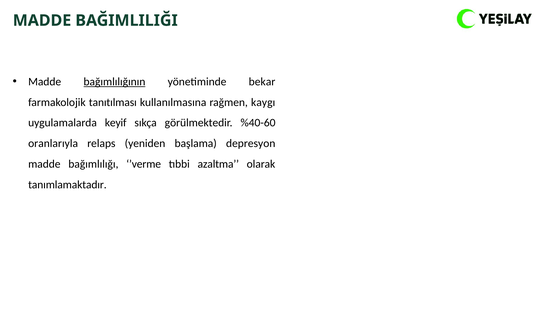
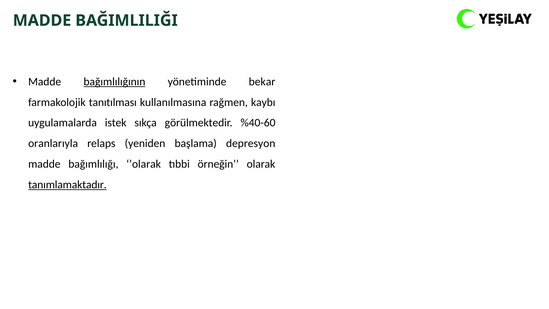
kaygı: kaygı -> kaybı (263, 102)
keyif: keyif -> istek (116, 123)
’verme: ’verme -> ’olarak (144, 164)
azaltma: azaltma -> örneğin (218, 164)
tanımlamaktadır underline: none -> present (67, 185)
